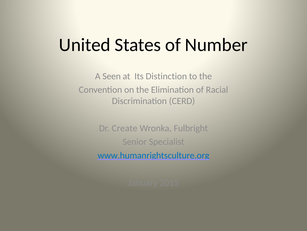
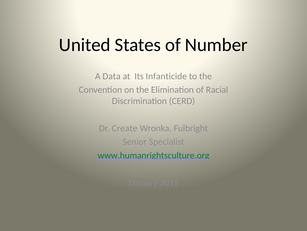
Seen: Seen -> Data (112, 76)
Distinction: Distinction -> Infanticide (166, 76)
www.humanrightsculture.org colour: blue -> green (153, 155)
